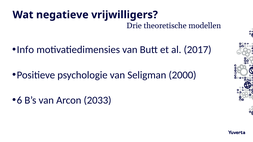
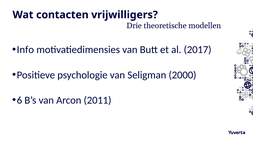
negatieve: negatieve -> contacten (62, 15)
2033: 2033 -> 2011 (98, 100)
